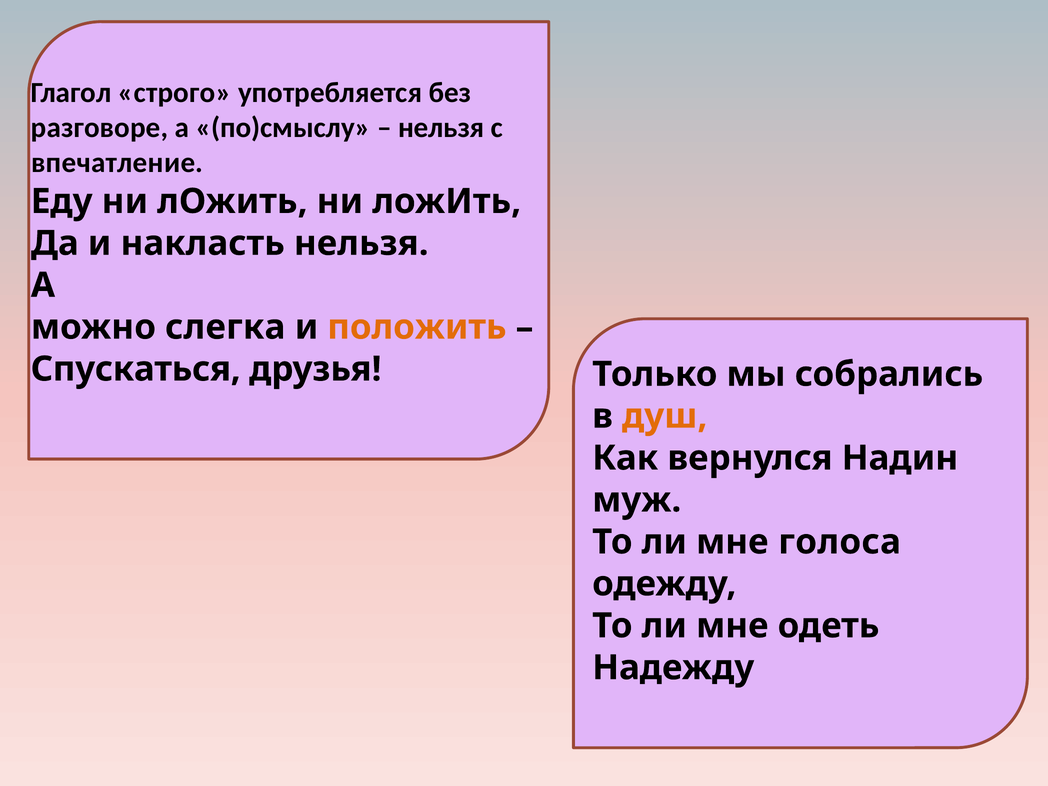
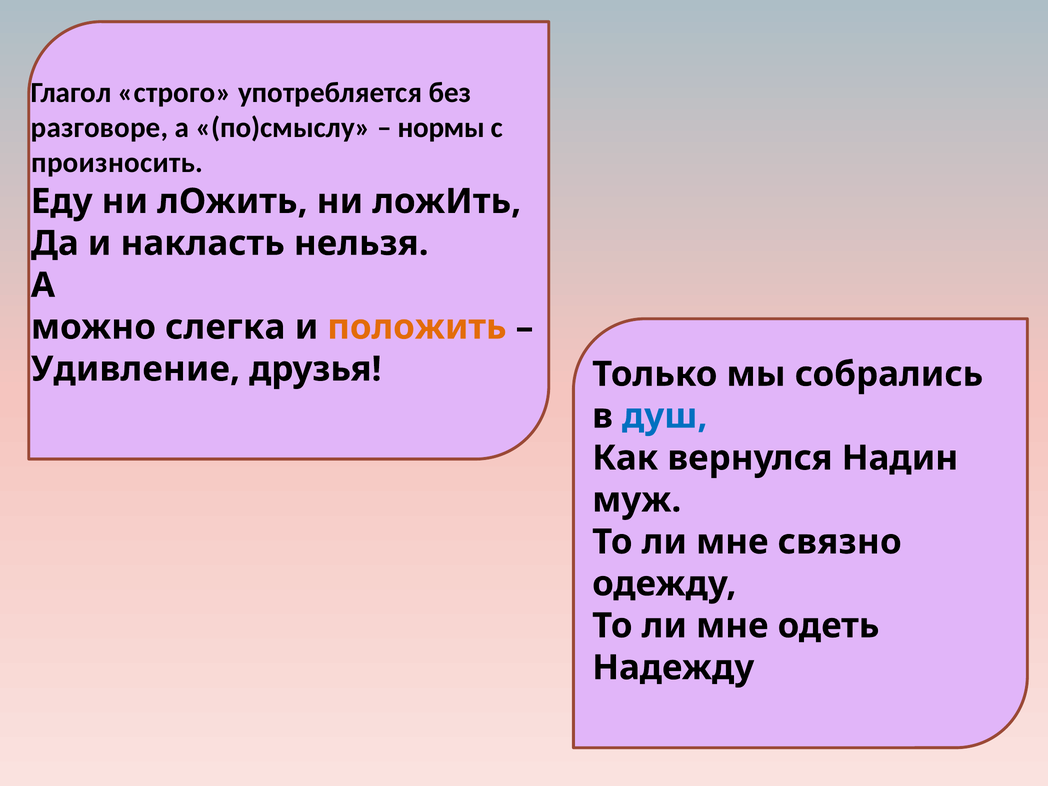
нельзя: нельзя -> нормы (441, 128)
впечатление: впечатление -> произносить (117, 163)
Спускаться: Спускаться -> Удивление (135, 369)
душ colour: orange -> blue (665, 416)
голоса: голоса -> связно (840, 542)
